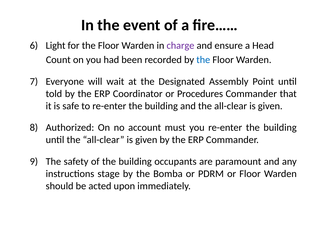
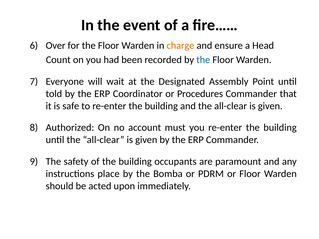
Light: Light -> Over (56, 46)
charge colour: purple -> orange (180, 46)
stage: stage -> place (109, 174)
